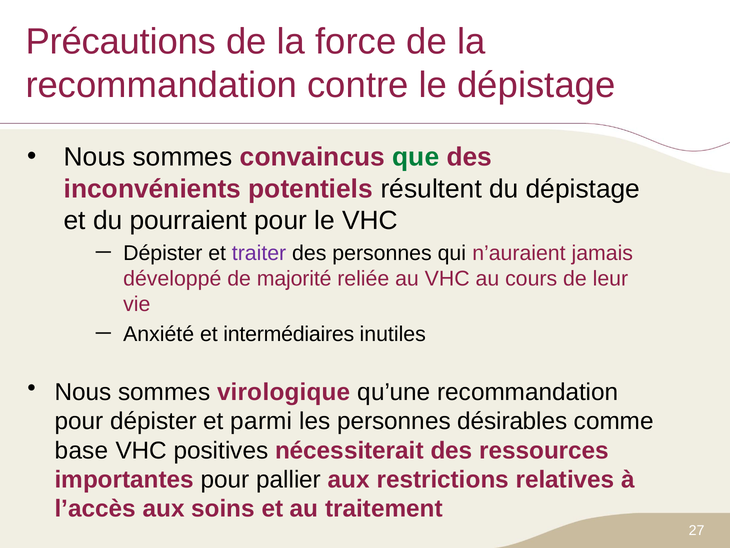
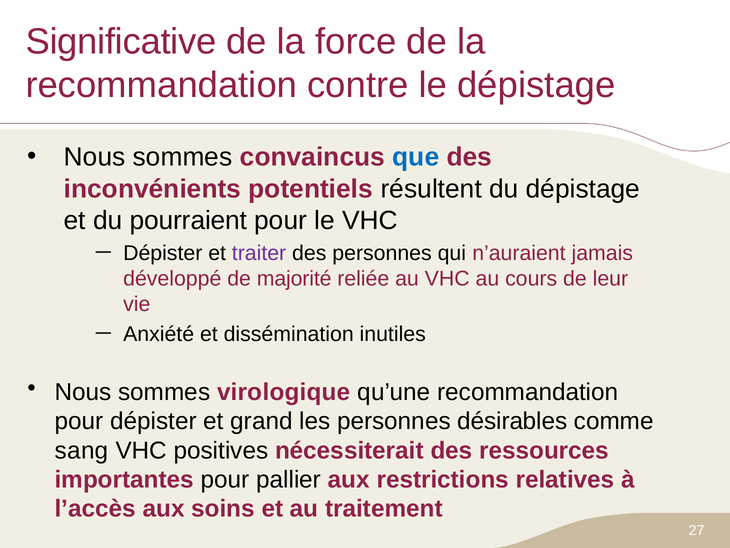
Précautions: Précautions -> Significative (121, 41)
que colour: green -> blue (416, 157)
intermédiaires: intermédiaires -> dissémination (289, 334)
parmi: parmi -> grand (262, 421)
base: base -> sang (82, 450)
